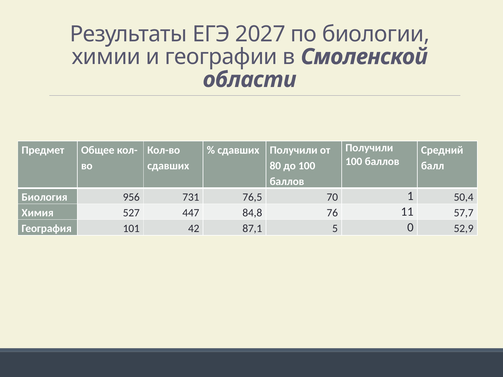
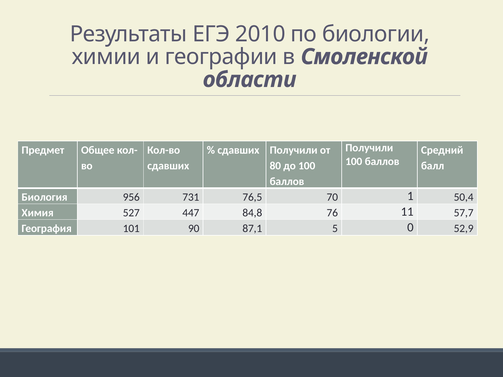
2027: 2027 -> 2010 (260, 34)
42: 42 -> 90 (194, 229)
